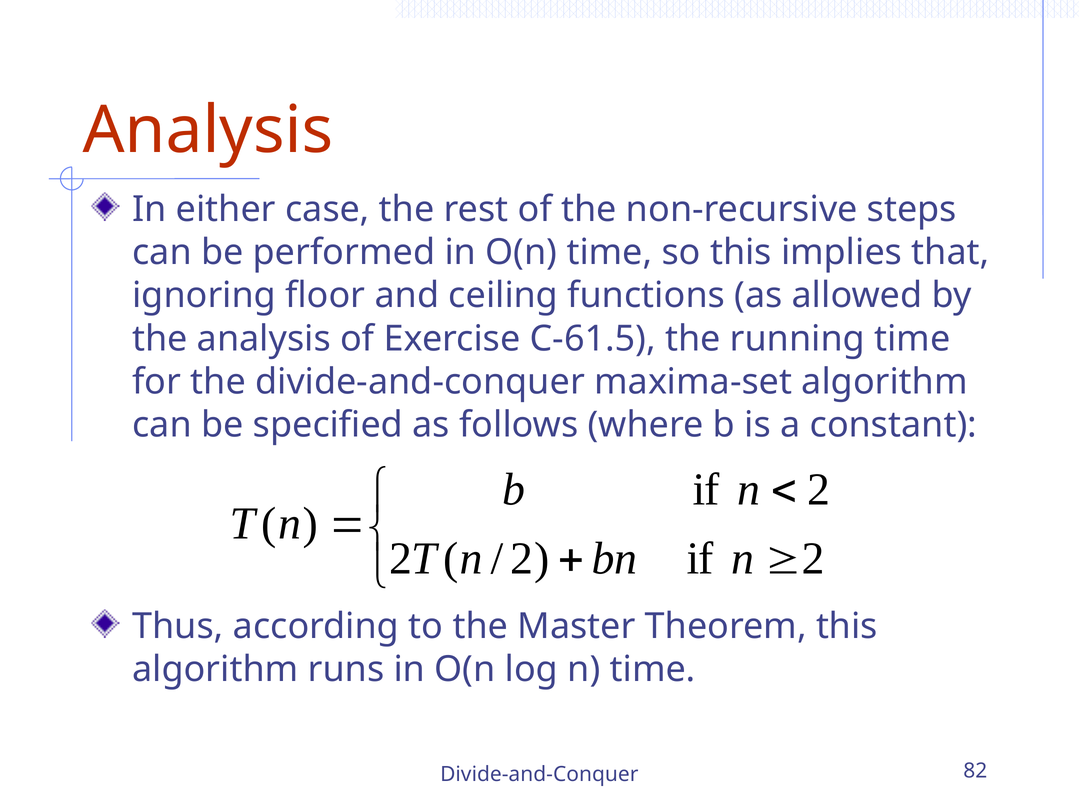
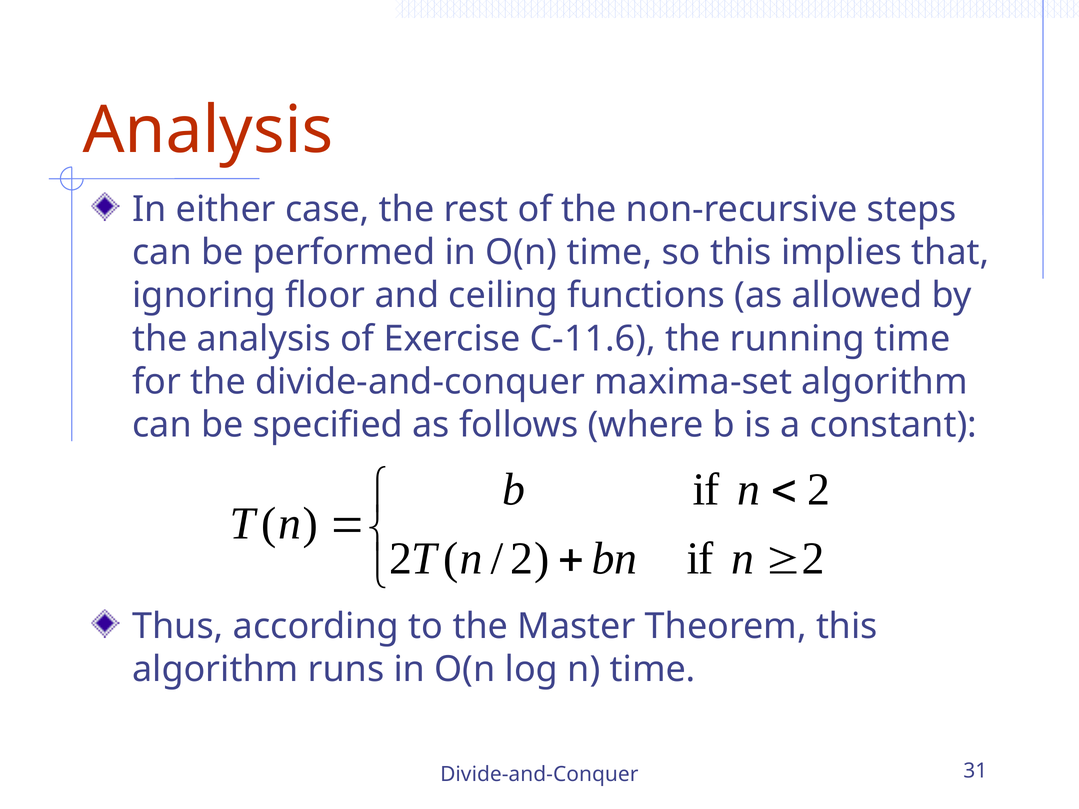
C-61.5: C-61.5 -> C-11.6 (593, 339)
82: 82 -> 31 (975, 771)
